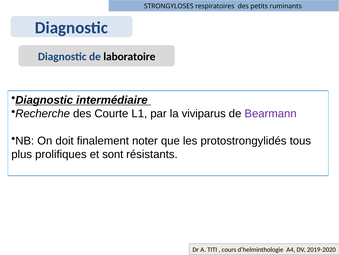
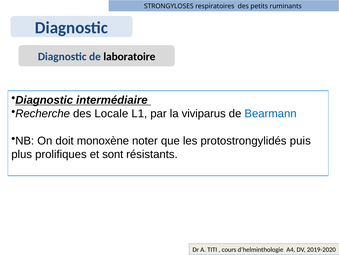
Courte: Courte -> Locale (111, 113)
Bearmann colour: purple -> blue (271, 113)
finalement: finalement -> monoxène (103, 140)
tous: tous -> puis (300, 140)
